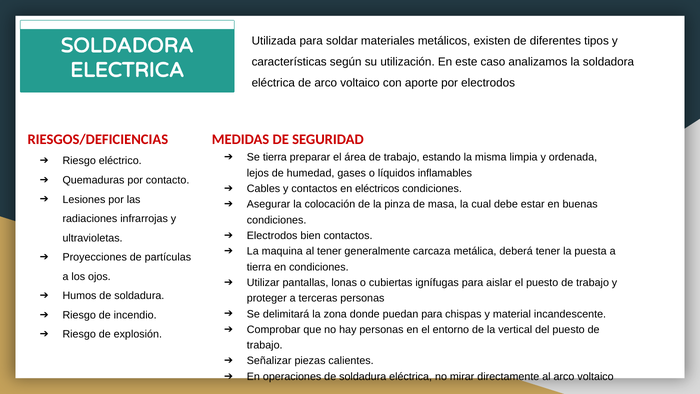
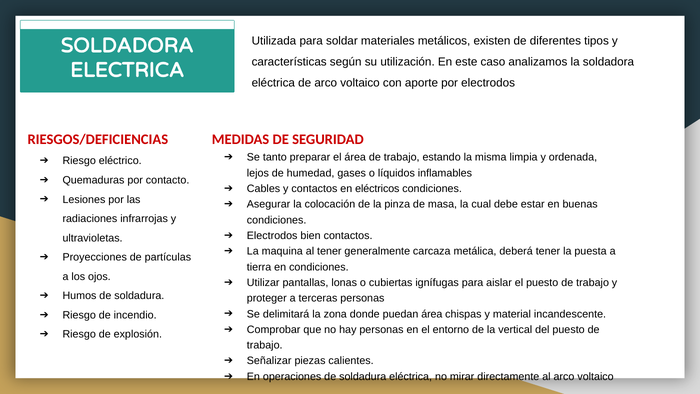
Se tierra: tierra -> tanto (275, 157)
puedan para: para -> área (432, 314)
